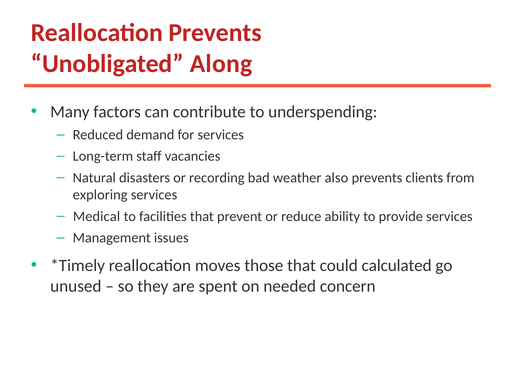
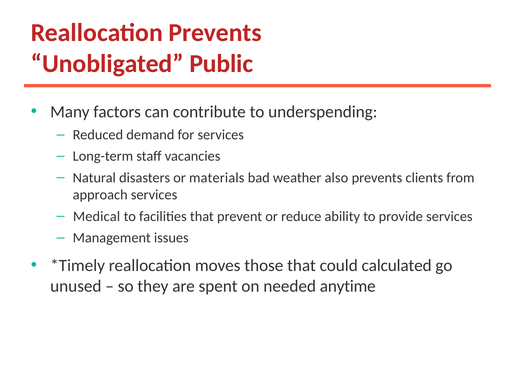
Along: Along -> Public (221, 64)
recording: recording -> materials (217, 178)
exploring: exploring -> approach (100, 195)
concern: concern -> anytime (348, 286)
